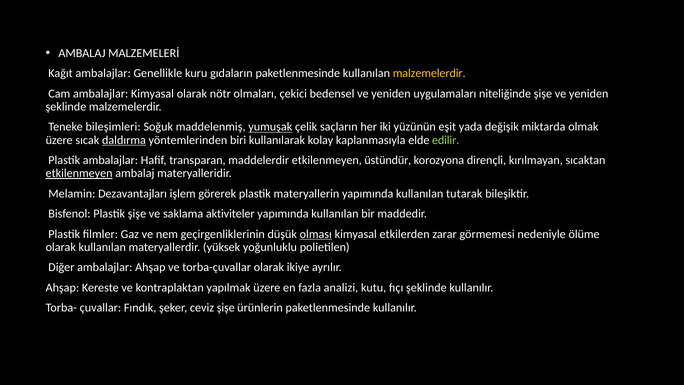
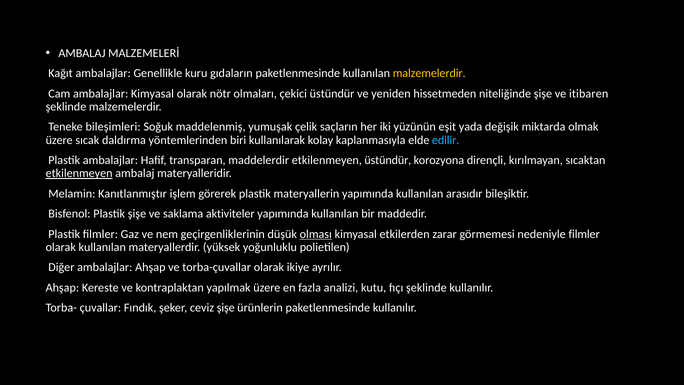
çekici bedensel: bedensel -> üstündür (332, 94)
uygulamaları: uygulamaları -> hissetmeden (445, 94)
şişe ve yeniden: yeniden -> itibaren (589, 94)
yumuşak underline: present -> none (270, 127)
daldırma underline: present -> none (124, 140)
edilir colour: light green -> light blue (446, 140)
Dezavantajları: Dezavantajları -> Kanıtlanmıştır (133, 193)
tutarak: tutarak -> arasıdır (464, 193)
nedeniyle ölüme: ölüme -> filmler (584, 234)
